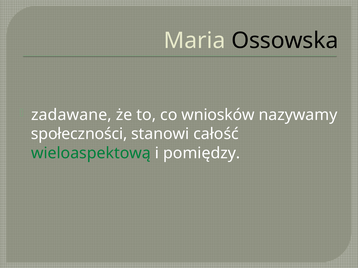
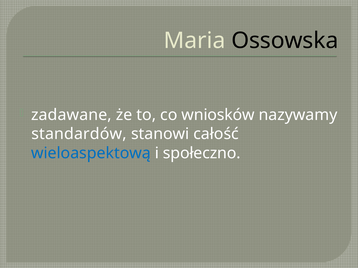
społeczności: społeczności -> standardów (79, 134)
wieloaspektową colour: green -> blue (91, 153)
pomiędzy: pomiędzy -> społeczno (202, 153)
